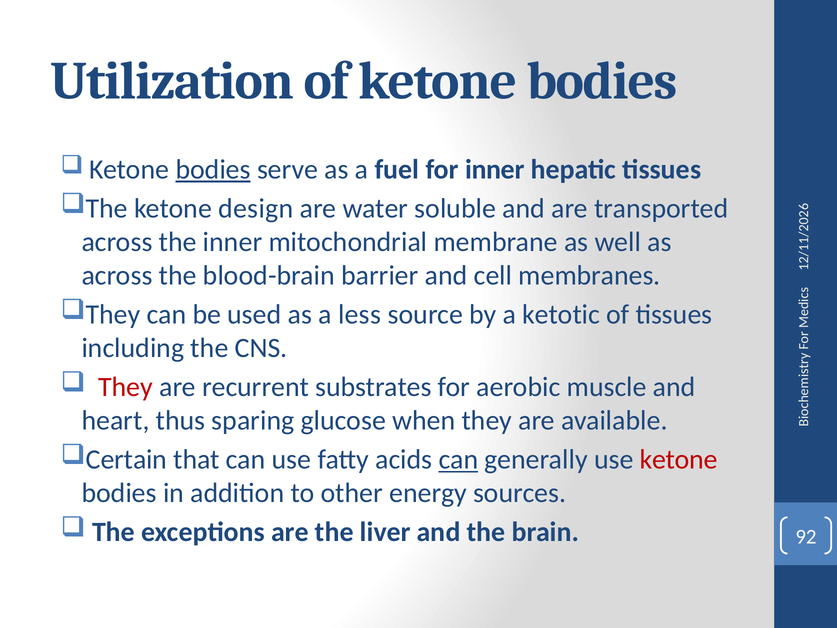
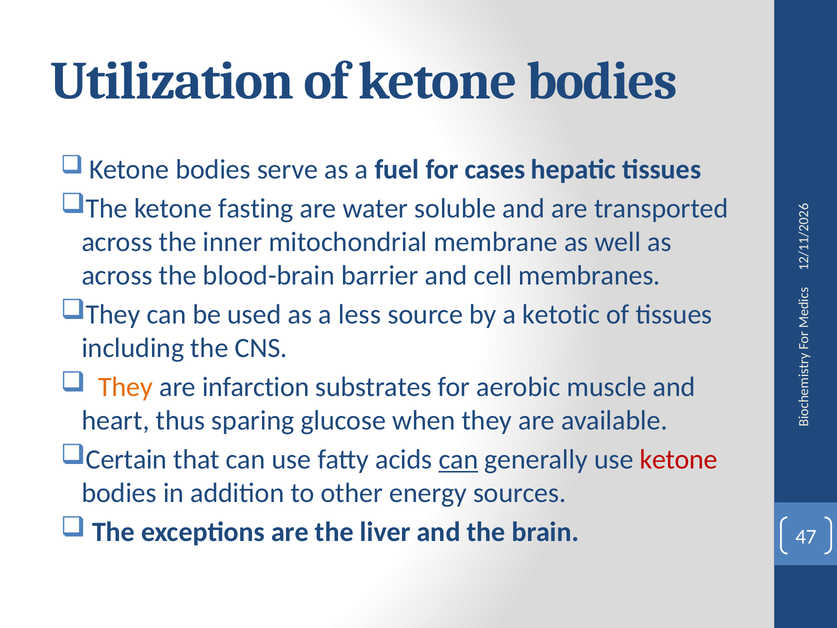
bodies underline: present -> none (213, 169)
for inner: inner -> cases (495, 169)
design: design -> fasting (256, 208)
They colour: red -> orange (126, 387)
recurrent: recurrent -> infarction (256, 387)
92: 92 -> 47 (806, 536)
